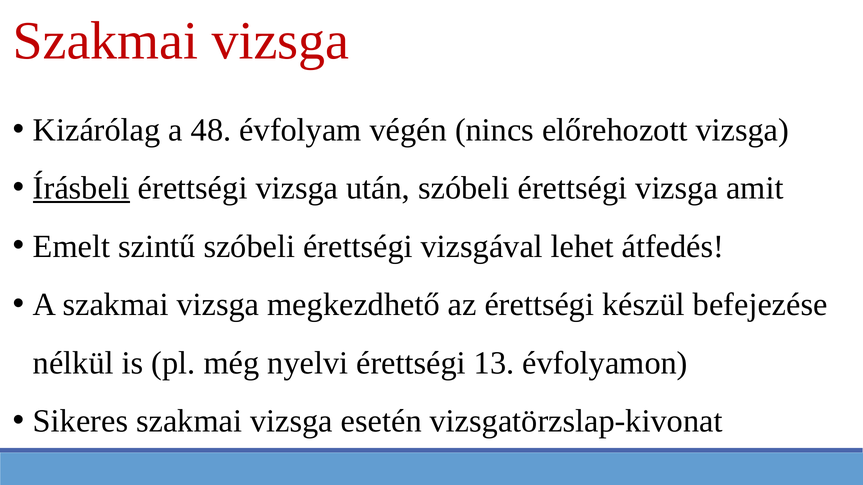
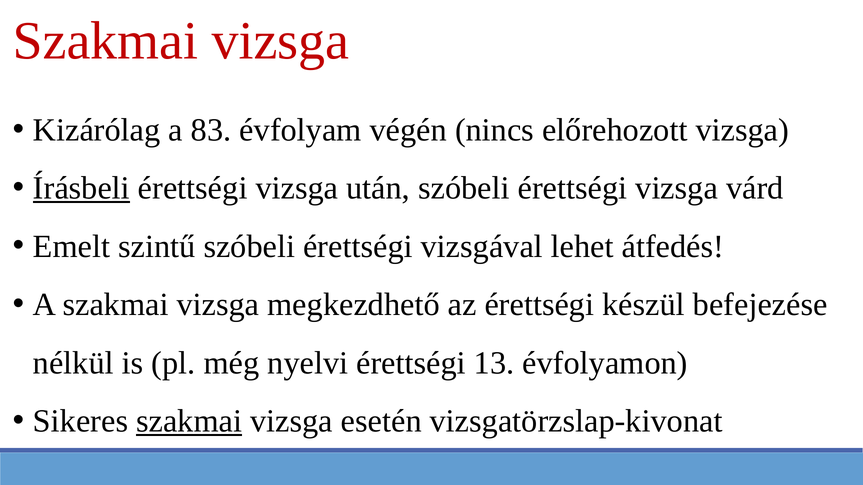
48: 48 -> 83 (211, 130)
amit: amit -> várd (755, 188)
szakmai underline: none -> present (189, 421)
